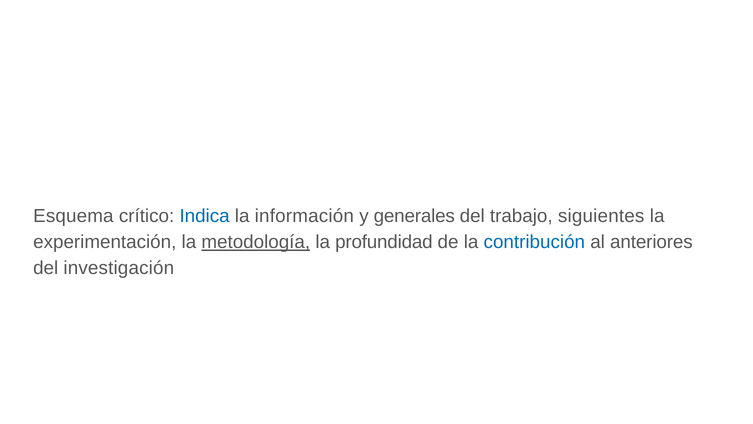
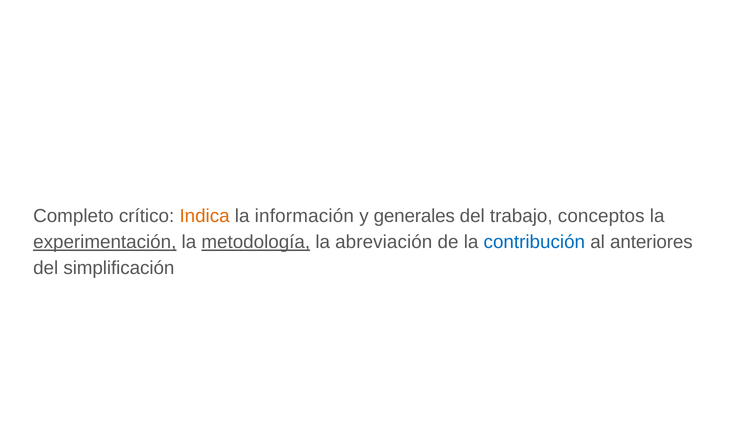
Esquema: Esquema -> Completo (73, 216)
Indica colour: blue -> orange (205, 216)
siguientes: siguientes -> conceptos (601, 216)
experimentación underline: none -> present (105, 242)
profundidad: profundidad -> abreviación (384, 242)
investigación: investigación -> simplificación (119, 268)
